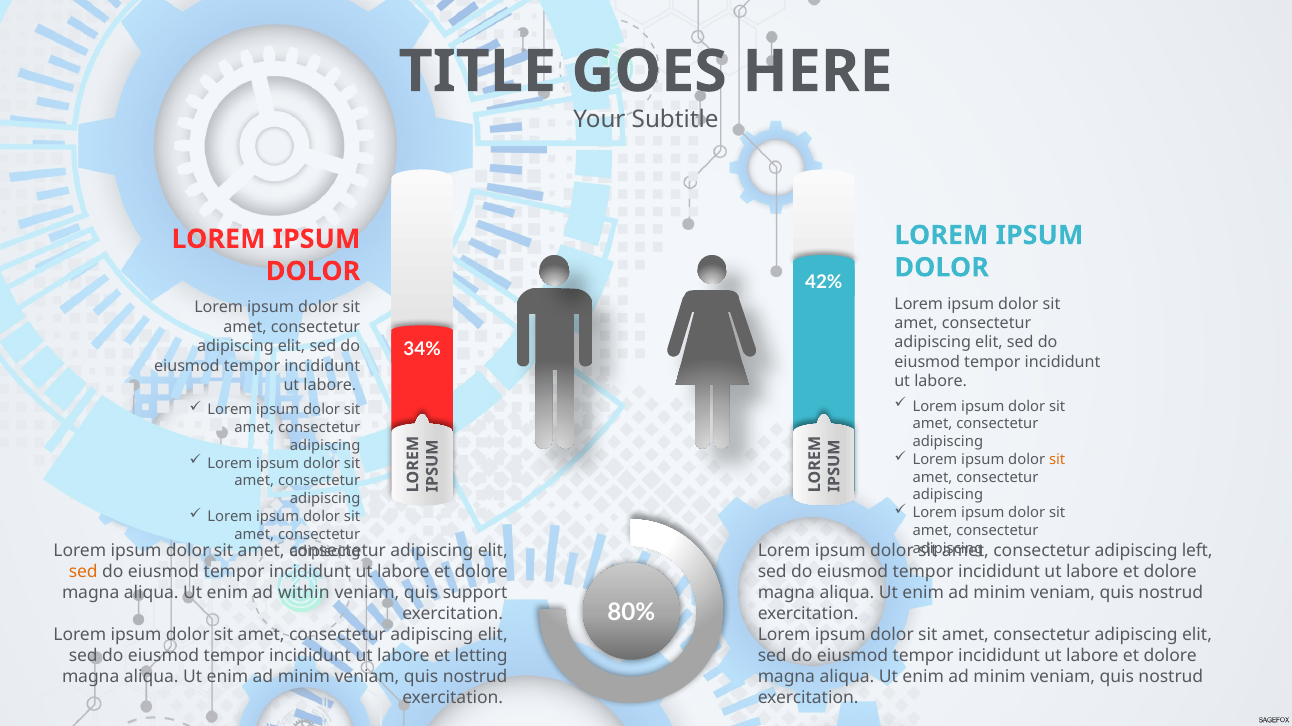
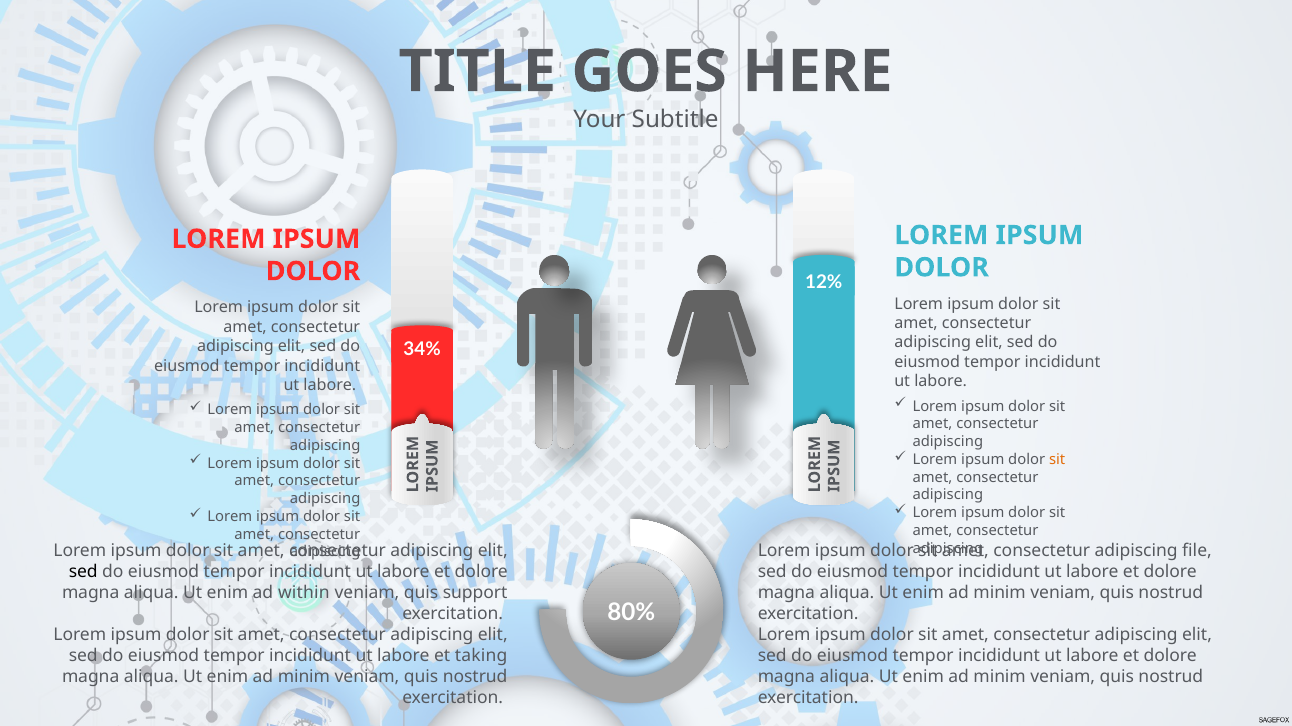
42%: 42% -> 12% (824, 283)
left: left -> file (1197, 551)
sed colour: orange -> black (83, 573)
letting: letting -> taking (481, 657)
